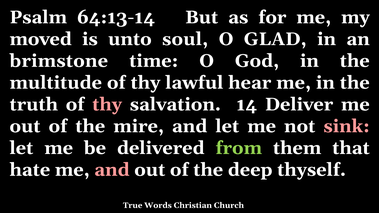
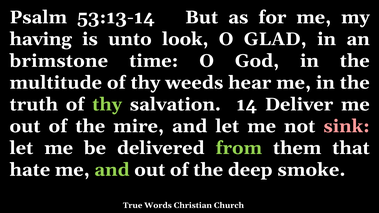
64:13-14: 64:13-14 -> 53:13-14 (116, 17)
moved: moved -> having (41, 39)
soul: soul -> look (185, 39)
lawful: lawful -> weeds (194, 83)
thy colour: pink -> light green (107, 105)
and colour: pink -> light green (112, 170)
thyself: thyself -> smoke (311, 170)
